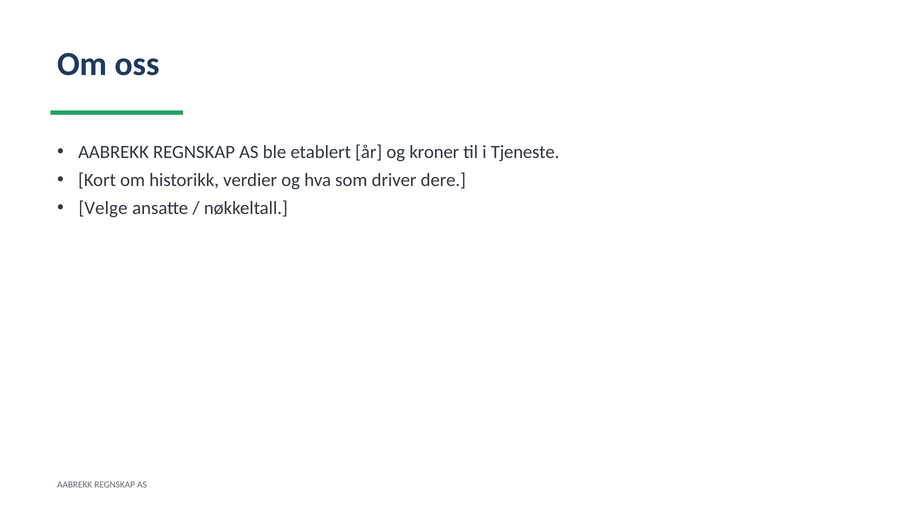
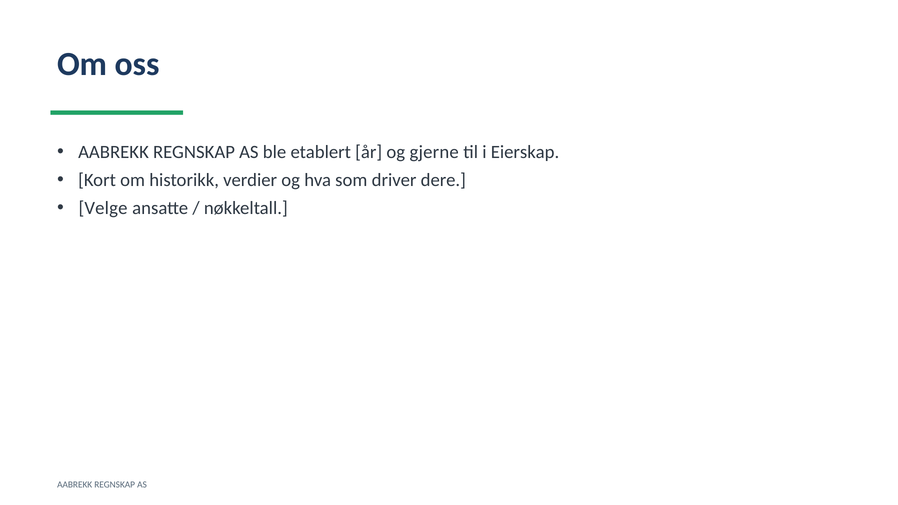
kroner: kroner -> gjerne (434, 152)
Tjeneste: Tjeneste -> Eierskap (525, 152)
